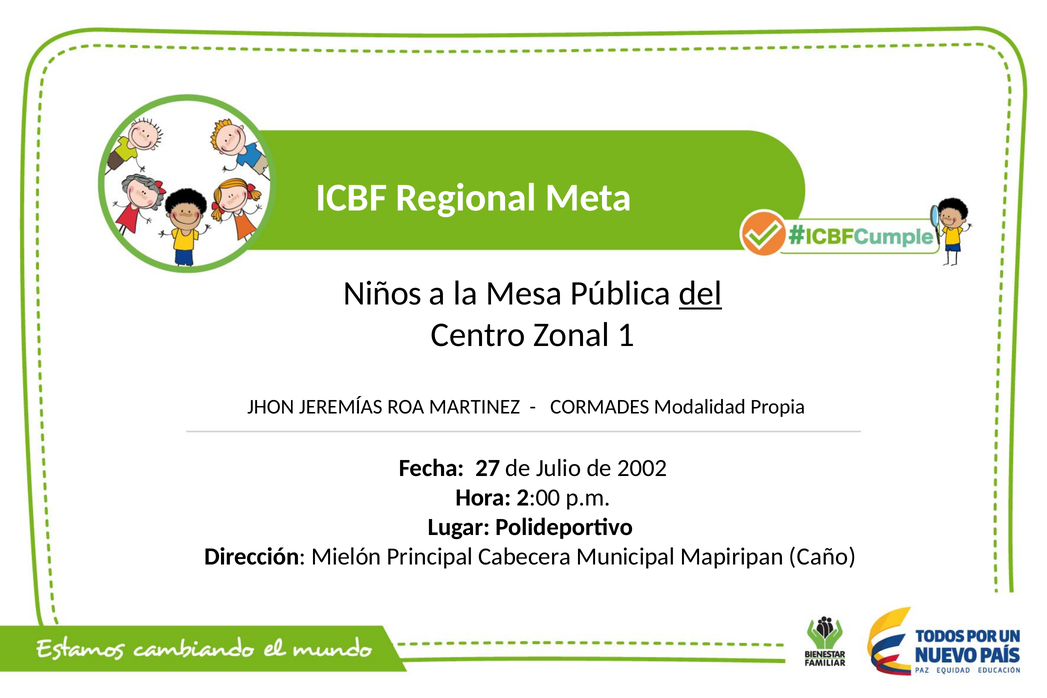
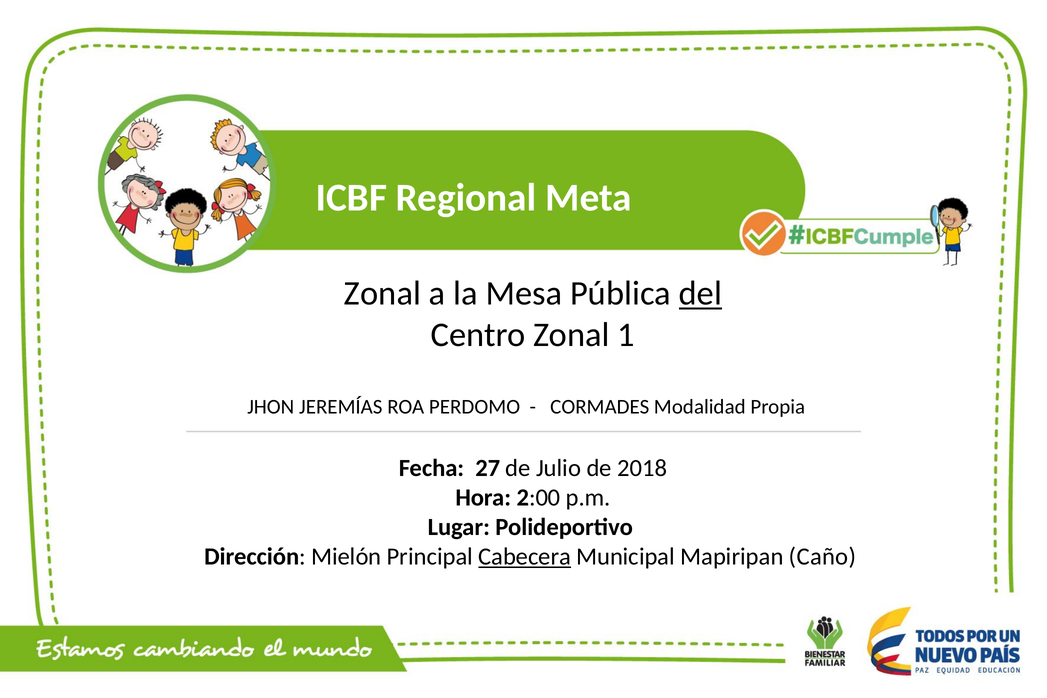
Niños: Niños -> Zonal (382, 294)
MARTINEZ: MARTINEZ -> PERDOMO (475, 407)
2002: 2002 -> 2018 (642, 468)
Cabecera underline: none -> present (525, 557)
